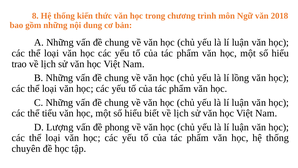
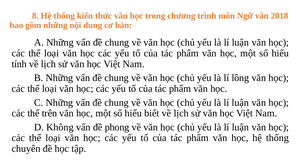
trao: trao -> tính (19, 64)
tiểu: tiểu -> trên (50, 113)
Lượng: Lượng -> Không (60, 127)
